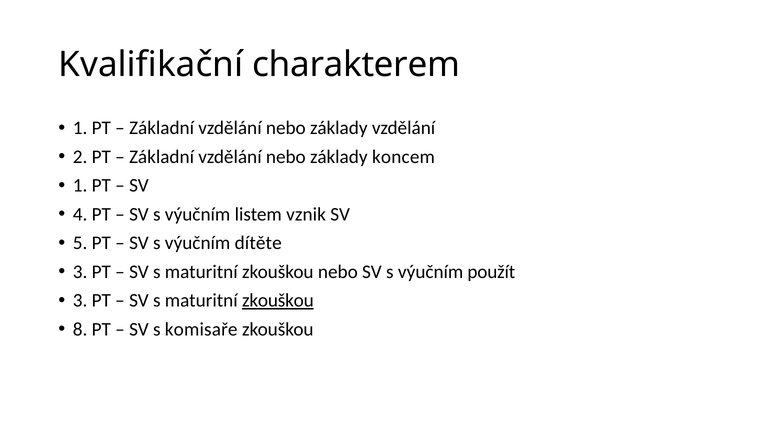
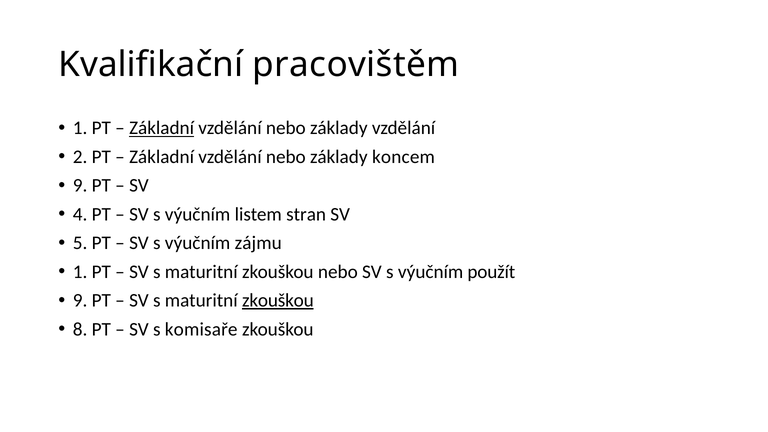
charakterem: charakterem -> pracovištěm (356, 64)
Základní underline: none -> present (162, 128)
1: 1 -> 9 (80, 186)
vznik: vznik -> stran (306, 214)
dítěte: dítěte -> zájmu (258, 243)
3: 3 -> 1 (80, 272)
3: 3 -> 9 (80, 300)
